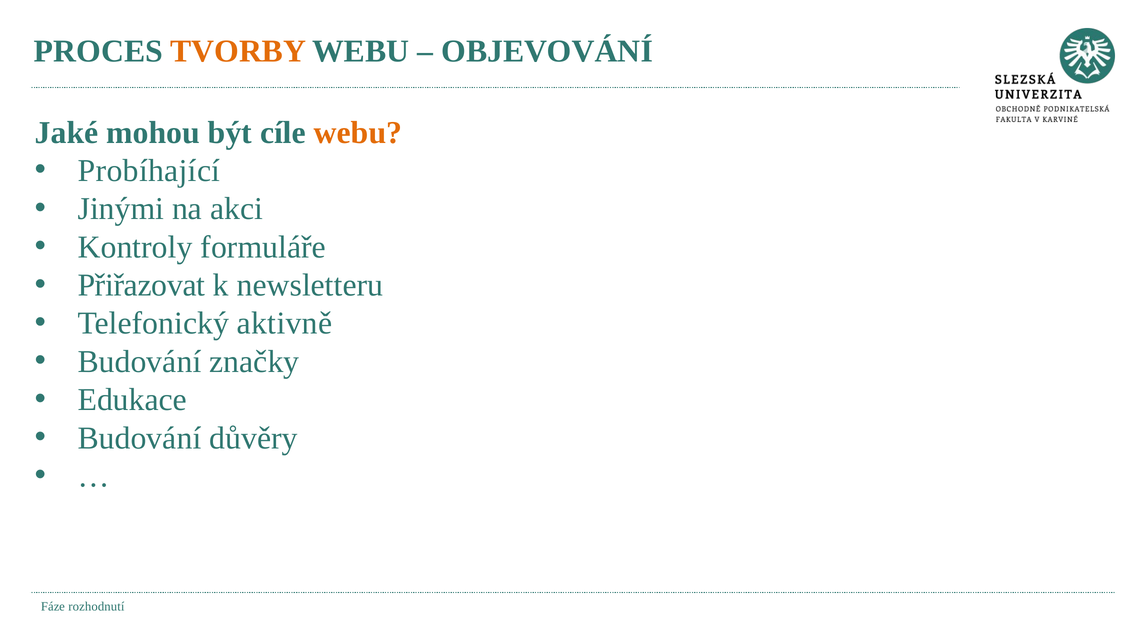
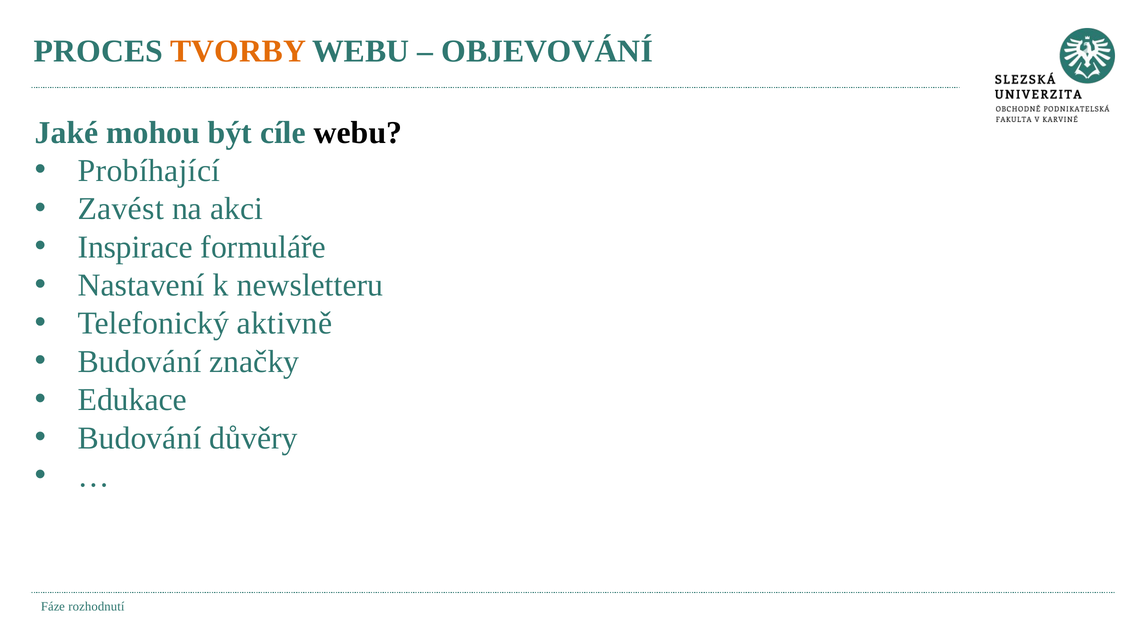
webu colour: orange -> black (358, 133)
Jinými: Jinými -> Zavést (121, 209)
Kontroly: Kontroly -> Inspirace (135, 247)
Přiřazovat: Přiřazovat -> Nastavení (141, 285)
